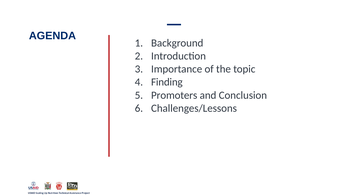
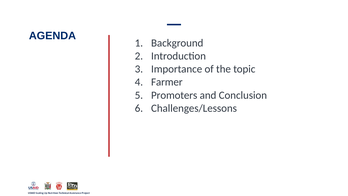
Finding: Finding -> Farmer (167, 82)
